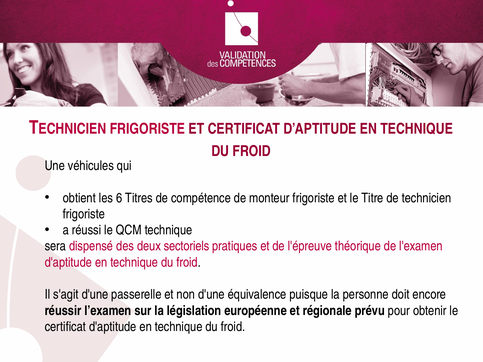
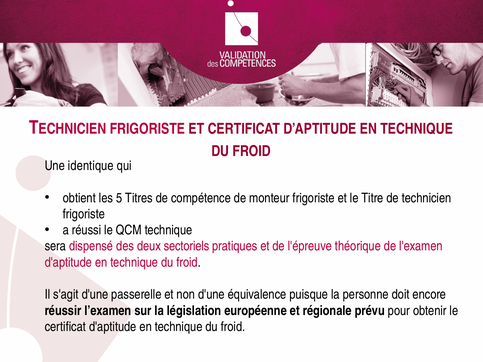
véhicules: véhicules -> identique (91, 166)
6: 6 -> 5 (119, 198)
